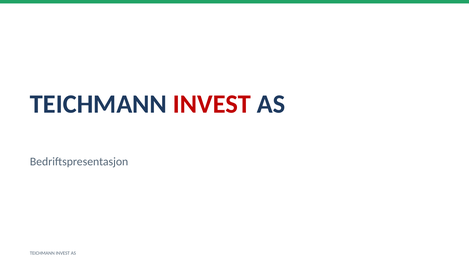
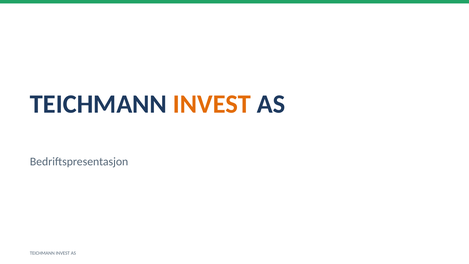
INVEST colour: red -> orange (212, 104)
